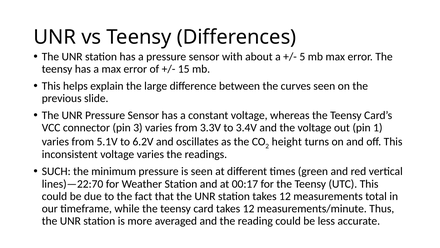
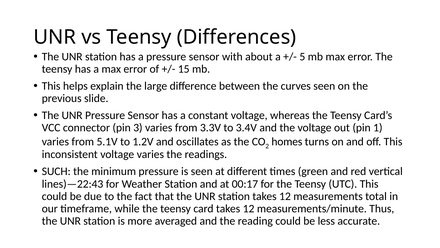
6.2V: 6.2V -> 1.2V (143, 141)
height: height -> homes (287, 141)
lines)—22:70: lines)—22:70 -> lines)—22:43 (73, 184)
